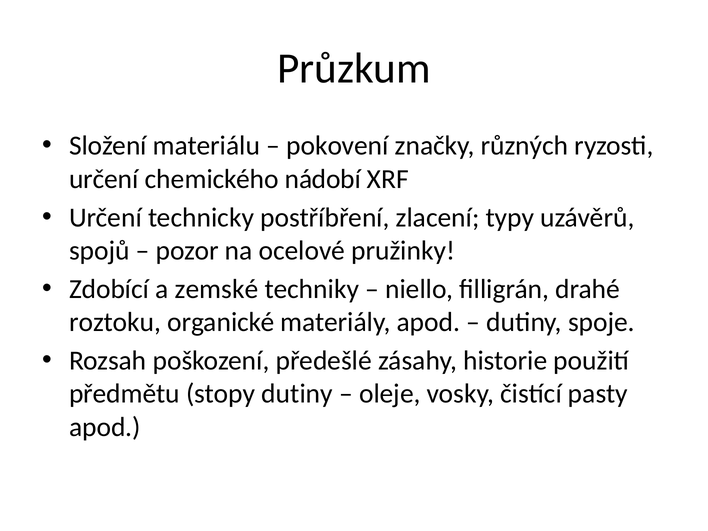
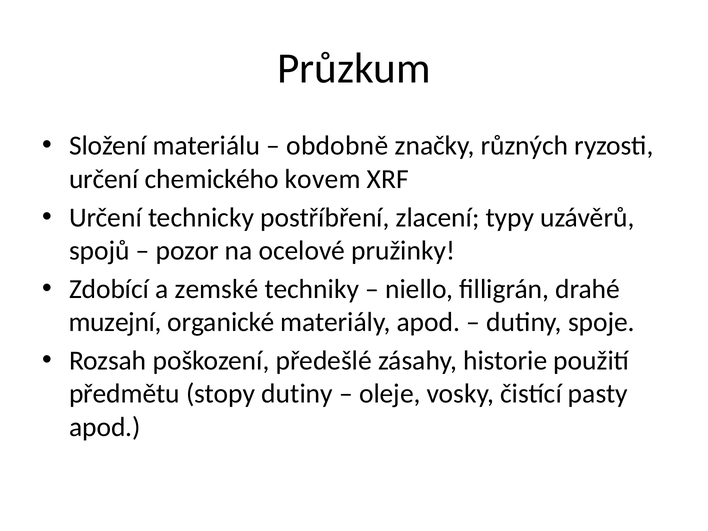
pokovení: pokovení -> obdobně (337, 146)
nádobí: nádobí -> kovem (323, 179)
roztoku: roztoku -> muzejní (115, 322)
